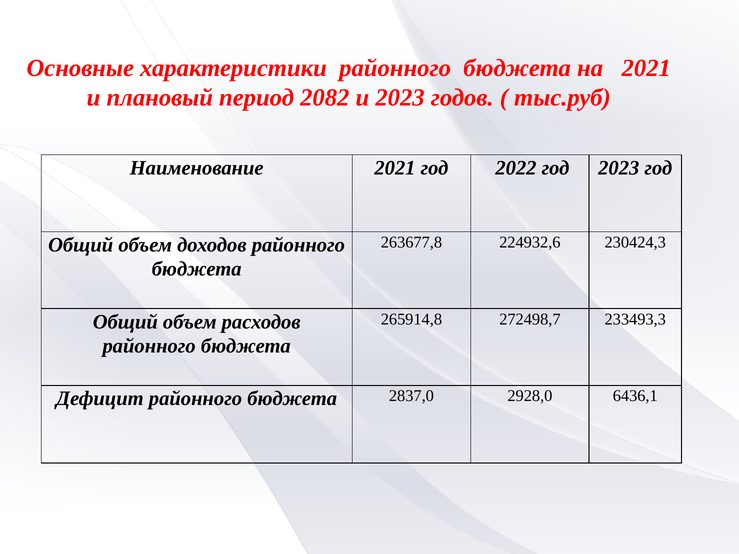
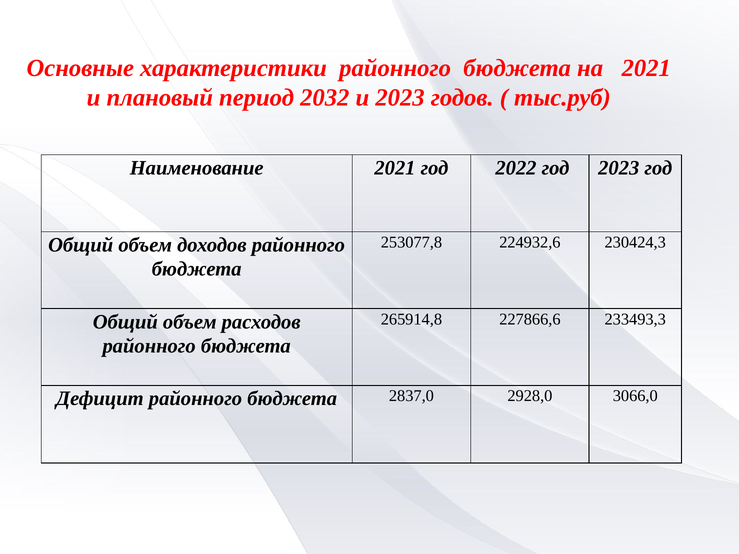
2082: 2082 -> 2032 (325, 98)
263677,8: 263677,8 -> 253077,8 (411, 242)
272498,7: 272498,7 -> 227866,6 (530, 319)
6436,1: 6436,1 -> 3066,0 (635, 396)
